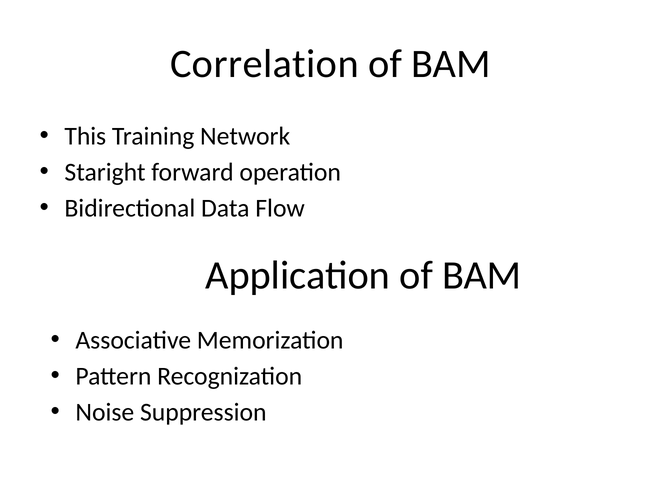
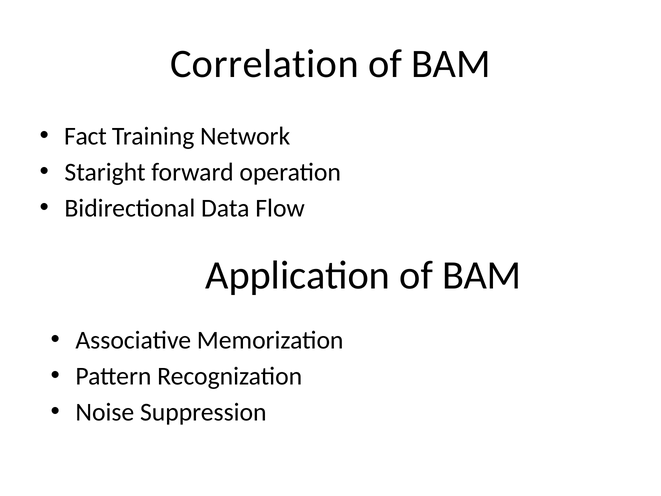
This: This -> Fact (85, 136)
